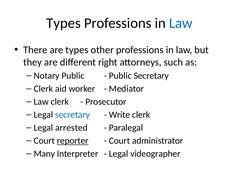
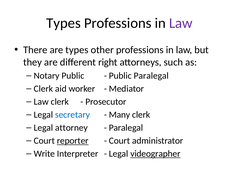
Law colour: blue -> purple (181, 23)
Public Secretary: Secretary -> Paralegal (151, 76)
Write: Write -> Many (120, 115)
arrested: arrested -> attorney (71, 128)
Many: Many -> Write (44, 154)
videographer underline: none -> present (155, 154)
